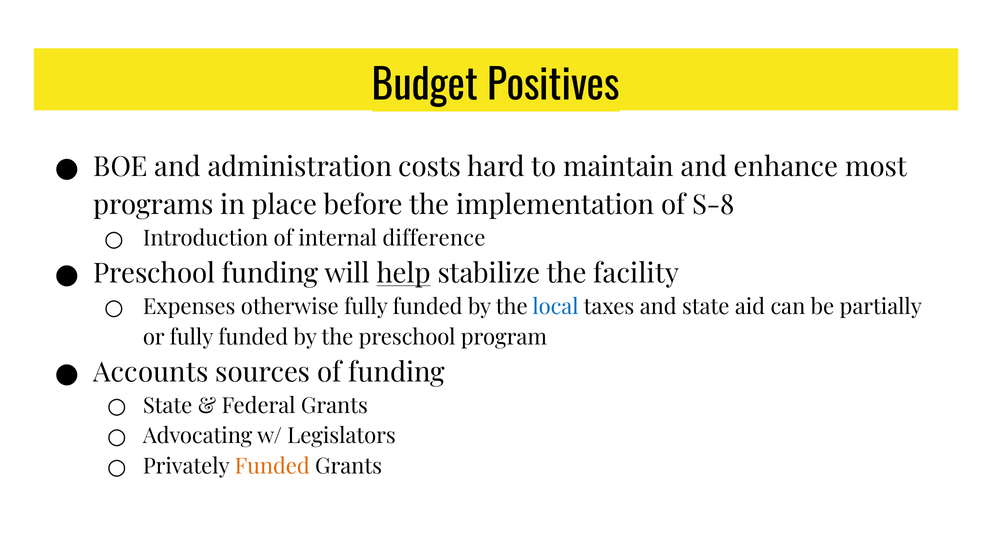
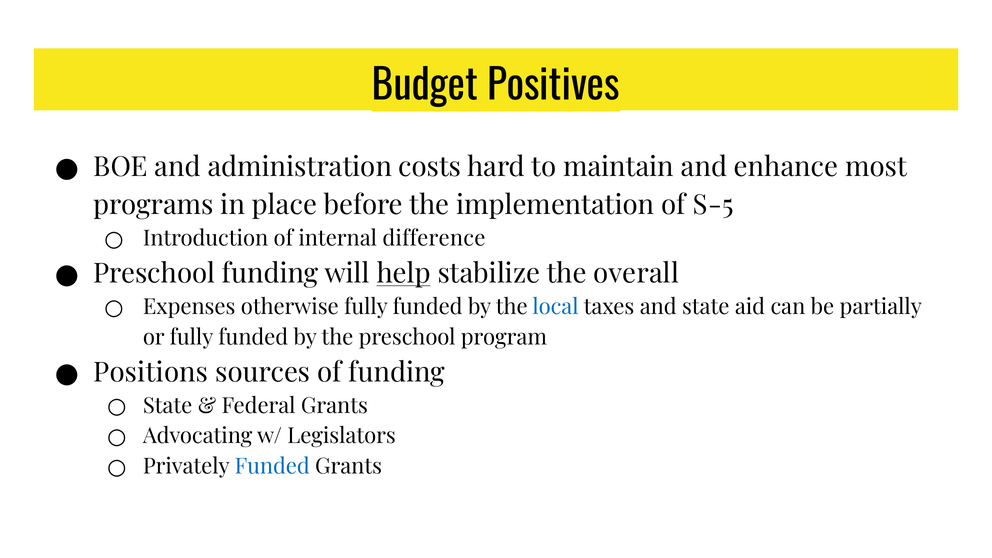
S-8: S-8 -> S-5 (713, 205)
facility: facility -> overall (636, 274)
Accounts: Accounts -> Positions (151, 373)
Funded colour: orange -> blue (272, 467)
